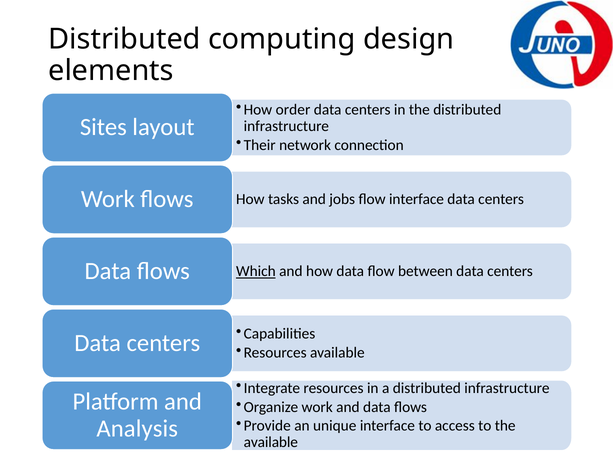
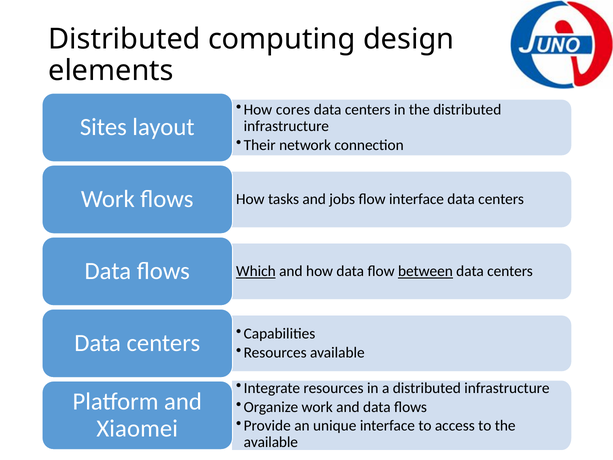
order: order -> cores (293, 110)
between underline: none -> present (425, 271)
Analysis: Analysis -> Xiaomei (137, 428)
